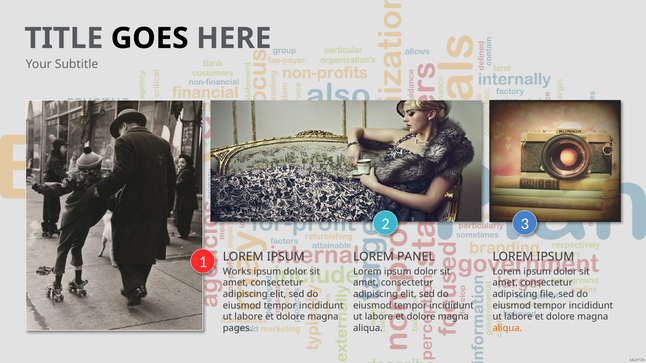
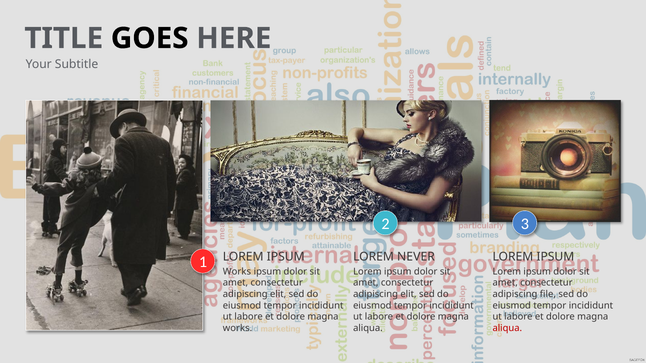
PANEL: PANEL -> NEVER (416, 257)
pages: pages -> works (238, 328)
aliqua colour: orange -> red (507, 328)
